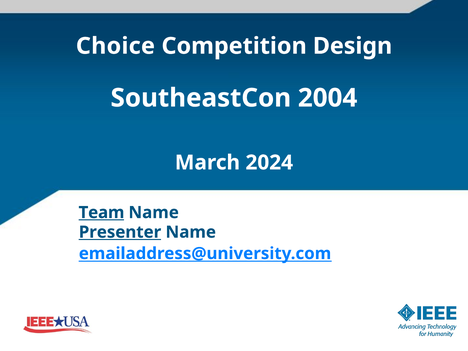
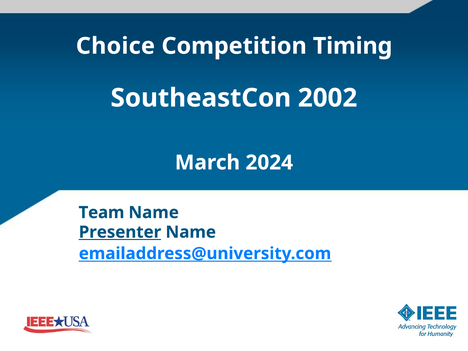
Design: Design -> Timing (353, 46)
2004: 2004 -> 2002 (328, 98)
Team underline: present -> none (101, 213)
